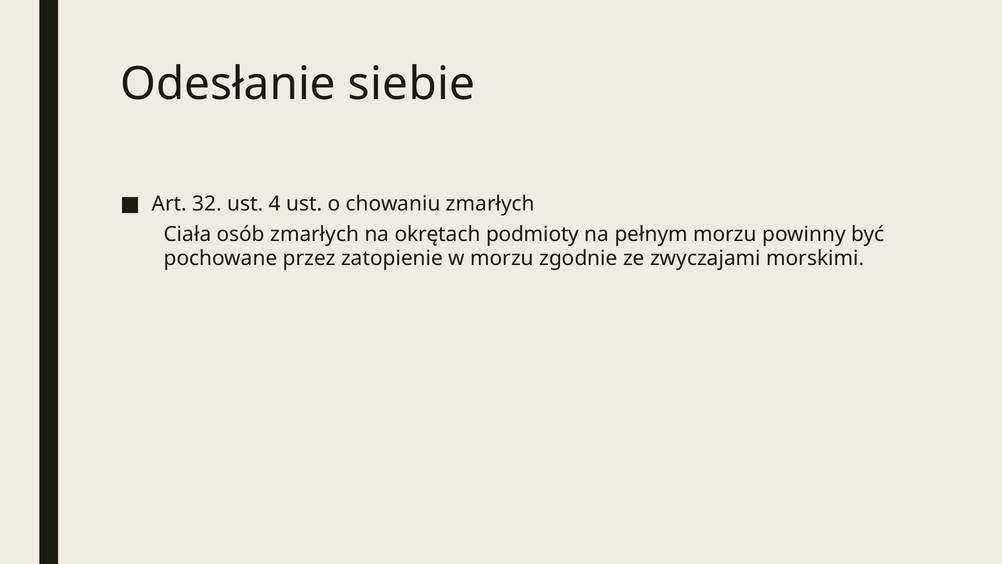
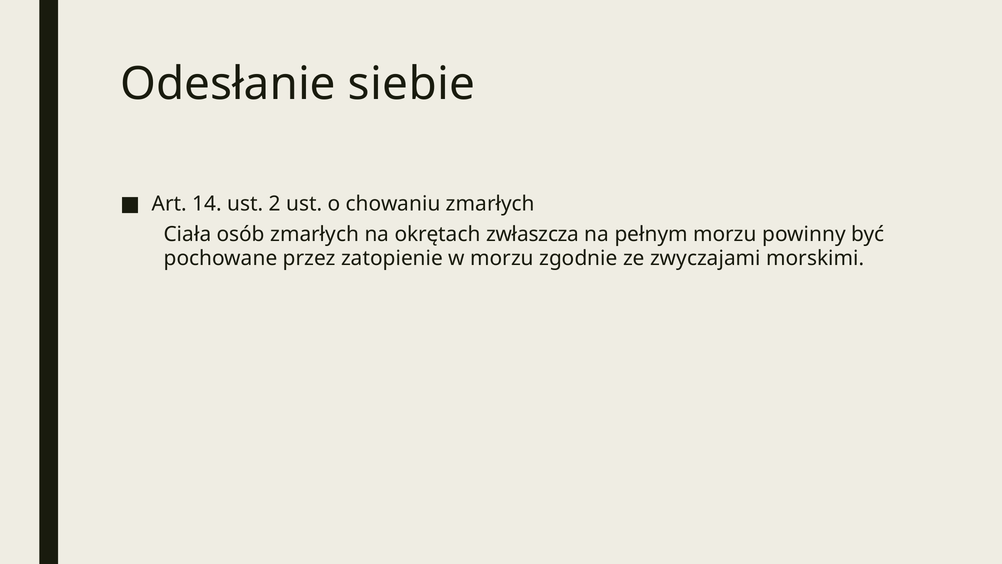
32: 32 -> 14 (207, 204)
4: 4 -> 2 (275, 204)
podmioty: podmioty -> zwłaszcza (533, 234)
